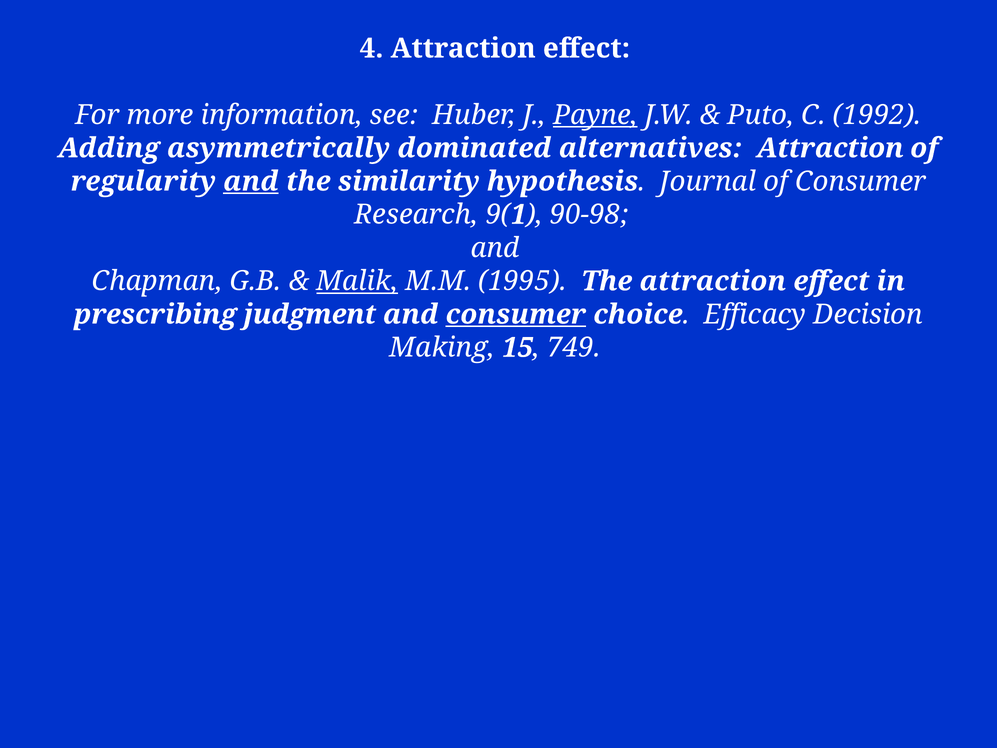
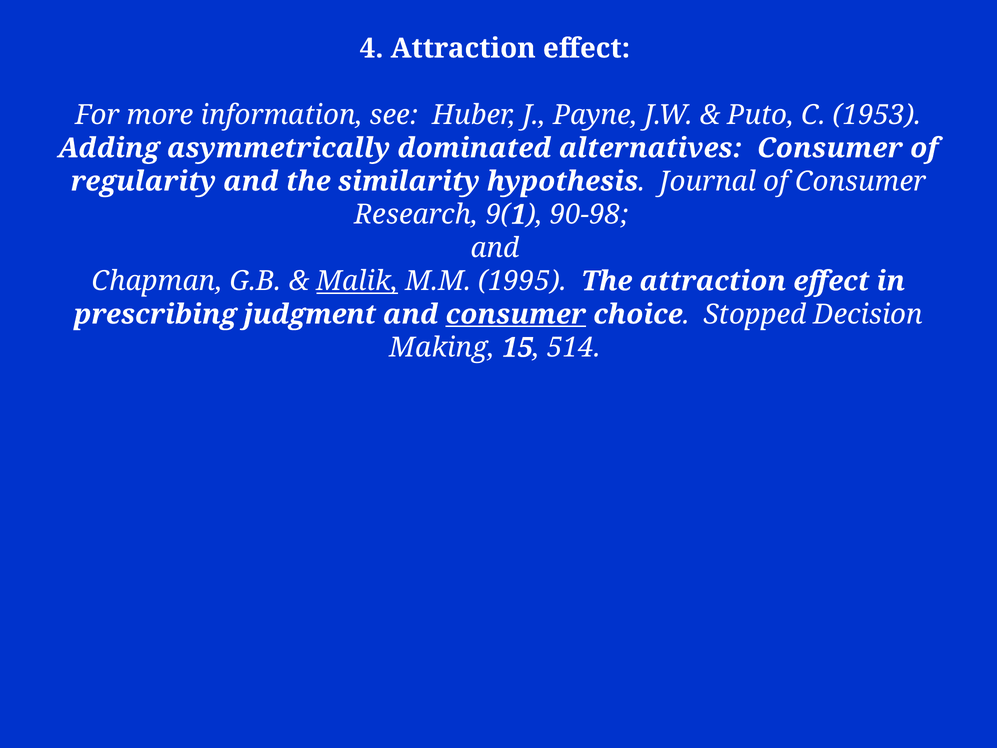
Payne underline: present -> none (595, 115)
1992: 1992 -> 1953 (877, 115)
alternatives Attraction: Attraction -> Consumer (830, 148)
and underline: present -> none (251, 181)
Efficacy: Efficacy -> Stopped (755, 314)
749: 749 -> 514 (574, 348)
